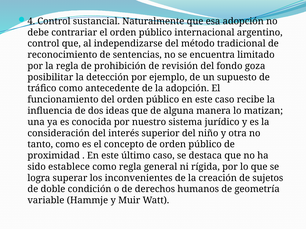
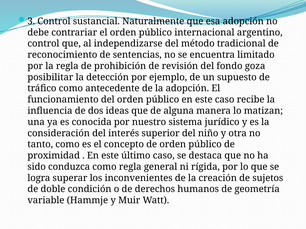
4: 4 -> 3 (31, 21)
establece: establece -> conduzca (69, 167)
